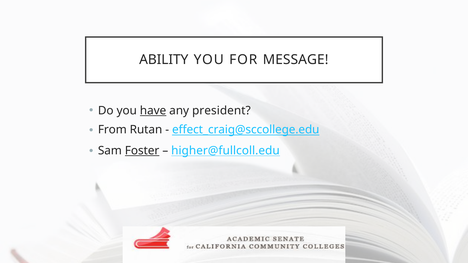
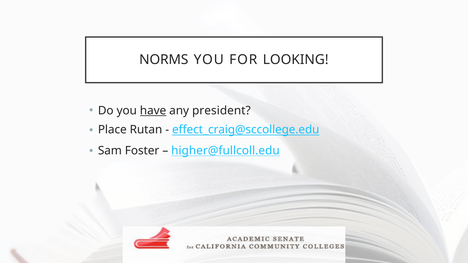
ABILITY: ABILITY -> NORMS (164, 60)
MESSAGE: MESSAGE -> LOOKING (296, 60)
From: From -> Place (112, 130)
Foster underline: present -> none (142, 151)
